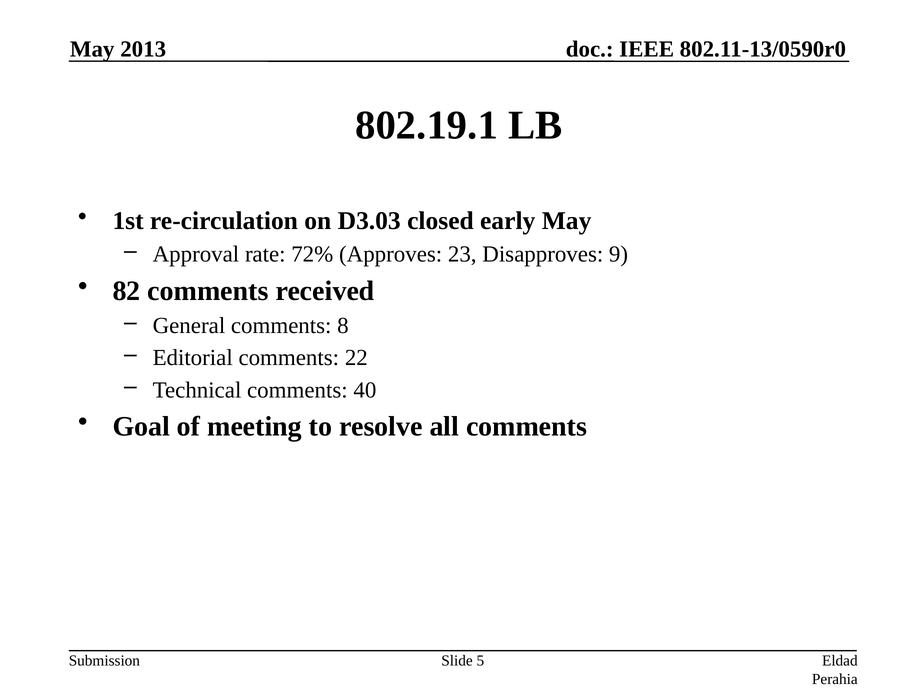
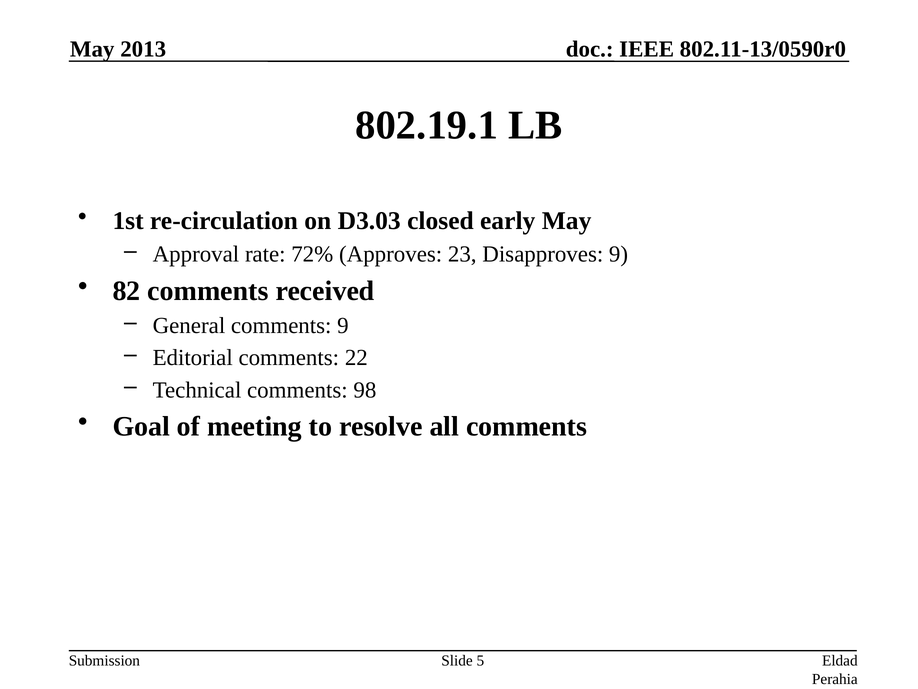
comments 8: 8 -> 9 (343, 325)
40: 40 -> 98 (365, 390)
